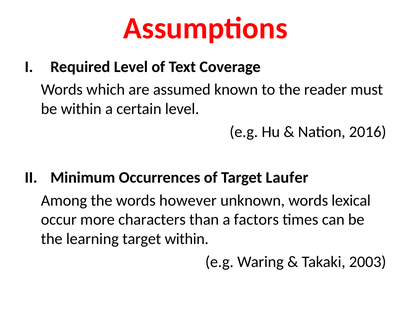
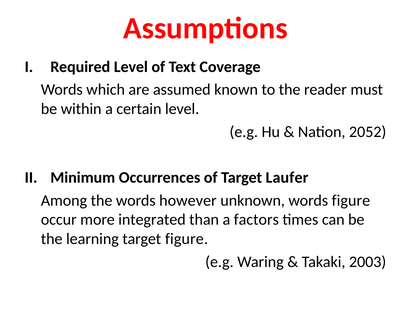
2016: 2016 -> 2052 (368, 131)
words lexical: lexical -> figure (351, 200)
characters: characters -> integrated (152, 219)
target within: within -> figure (186, 238)
